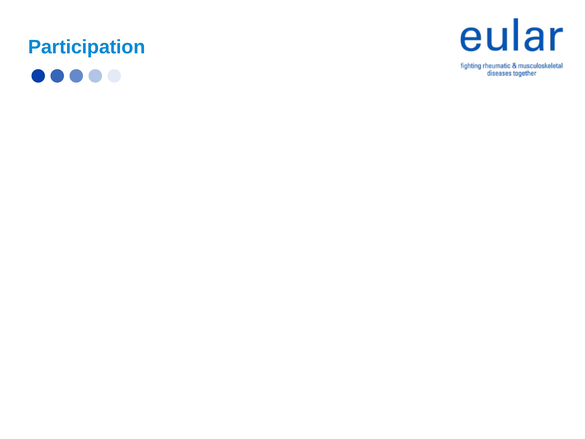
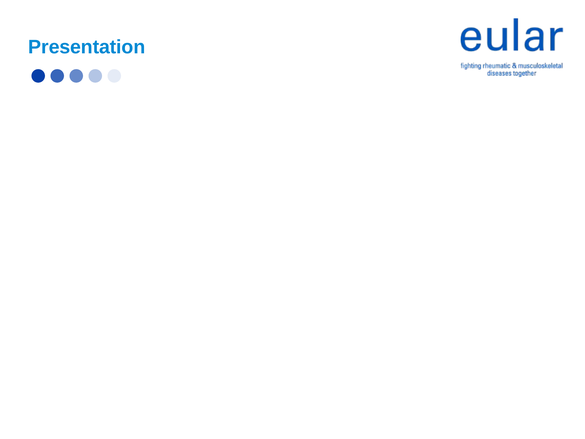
Participation: Participation -> Presentation (87, 47)
